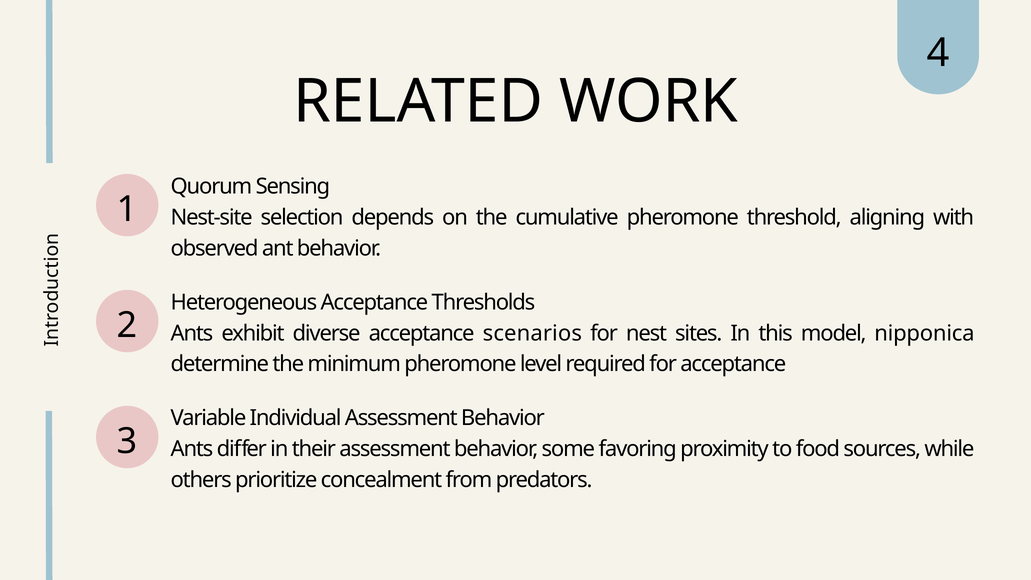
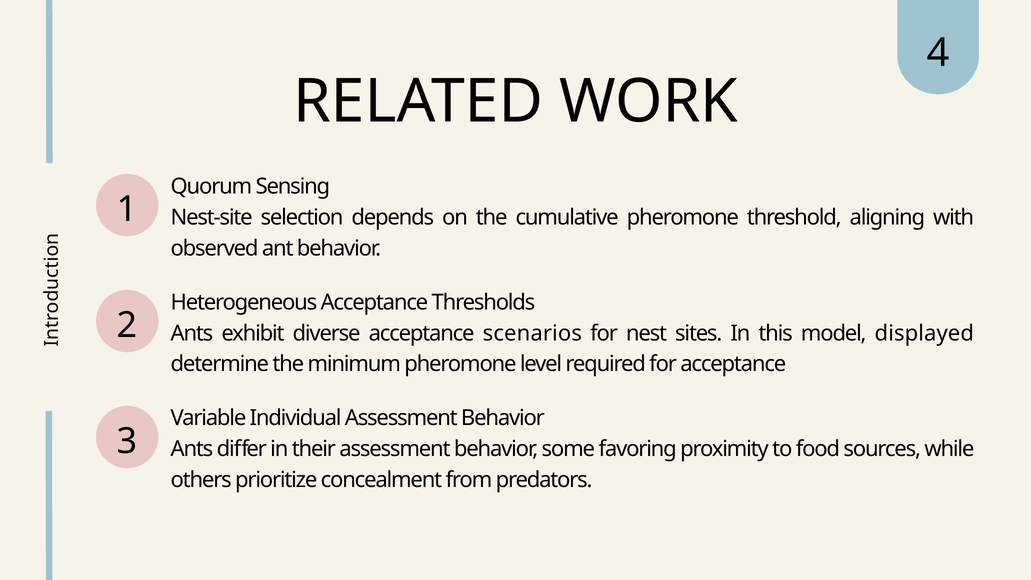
nipponica: nipponica -> displayed (924, 333)
